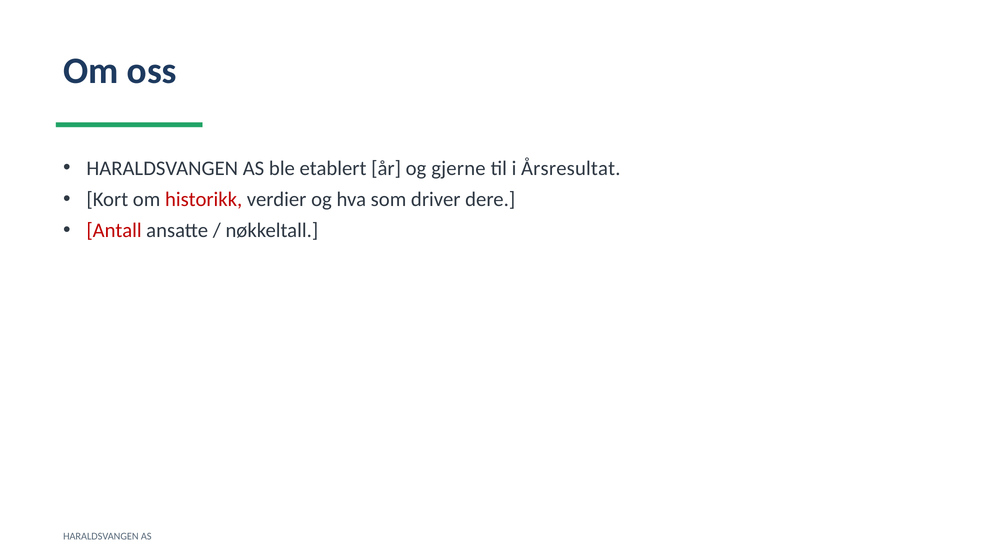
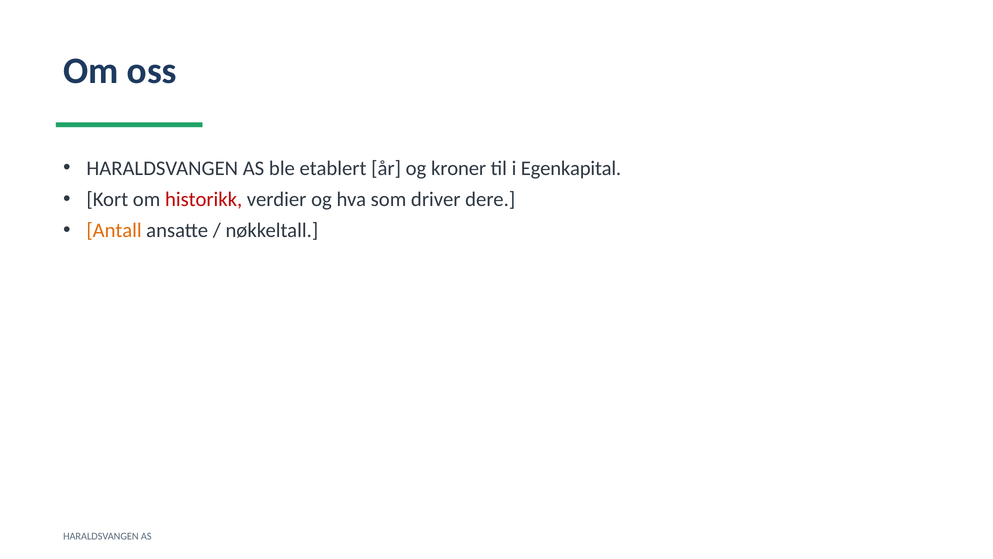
gjerne: gjerne -> kroner (459, 168)
Årsresultat: Årsresultat -> Egenkapital (571, 168)
Antall colour: red -> orange (114, 230)
